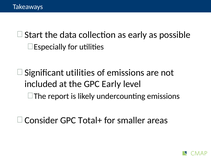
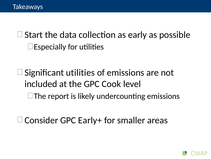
GPC Early: Early -> Cook (111, 84)
Total+: Total+ -> Early+ (90, 120)
